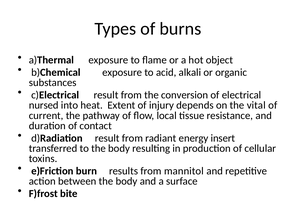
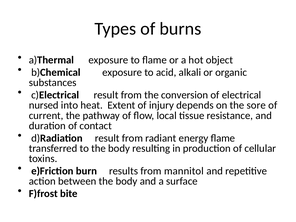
vital: vital -> sore (256, 105)
energy insert: insert -> ﬂame (223, 138)
